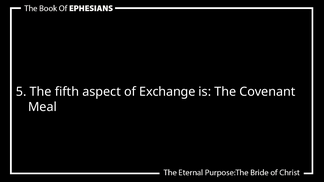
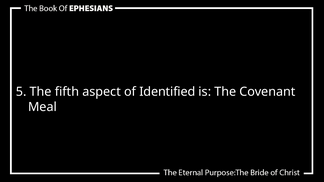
Exchange: Exchange -> Identified (167, 92)
